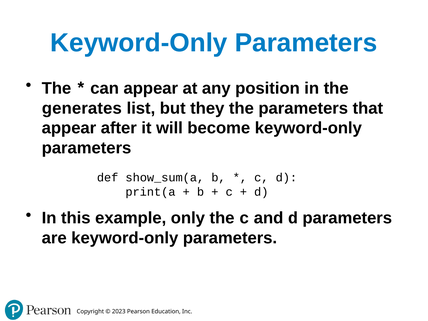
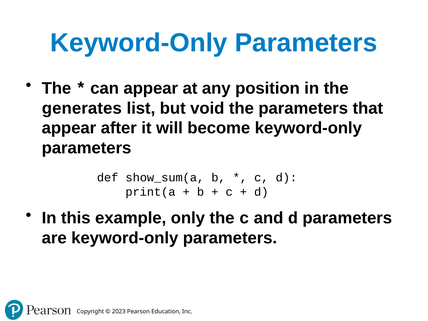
they: they -> void (207, 108)
